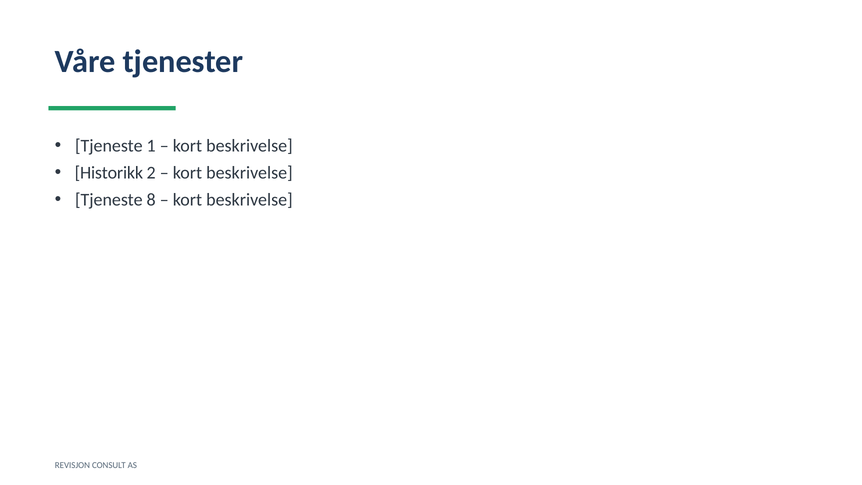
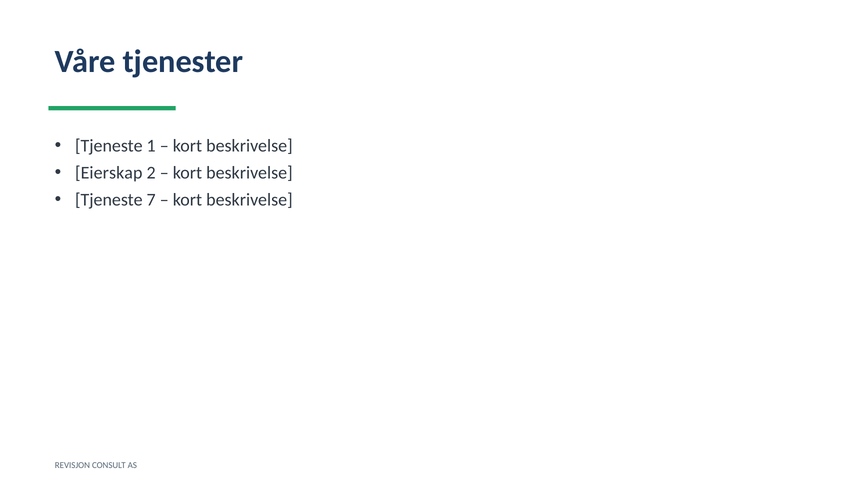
Historikk: Historikk -> Eierskap (109, 173)
8: 8 -> 7 (151, 200)
